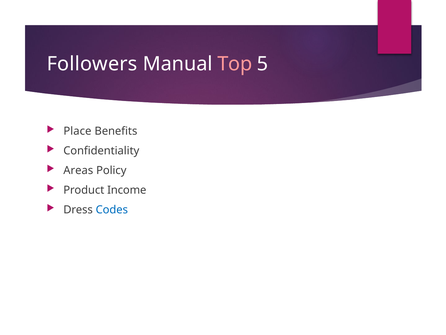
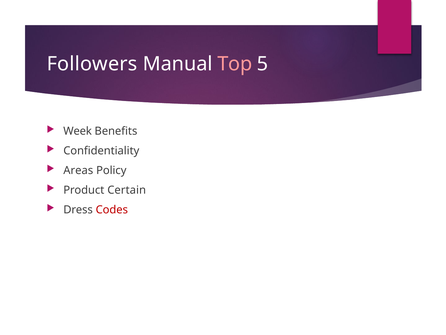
Place: Place -> Week (78, 131)
Income: Income -> Certain (127, 190)
Codes colour: blue -> red (112, 209)
